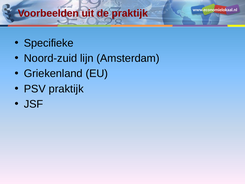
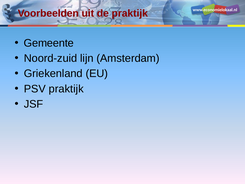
Specifieke: Specifieke -> Gemeente (49, 43)
